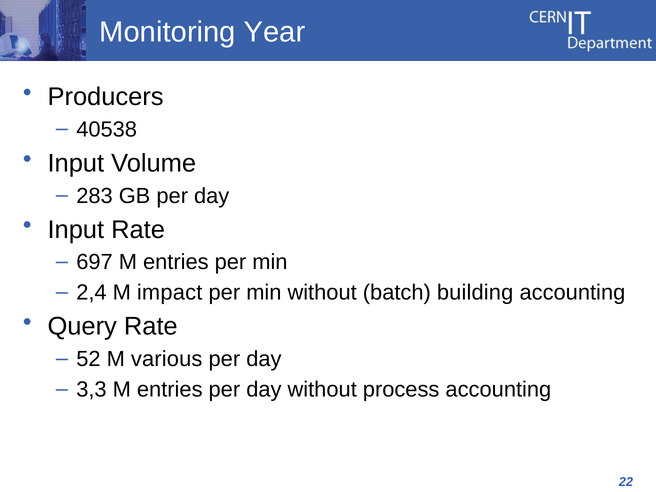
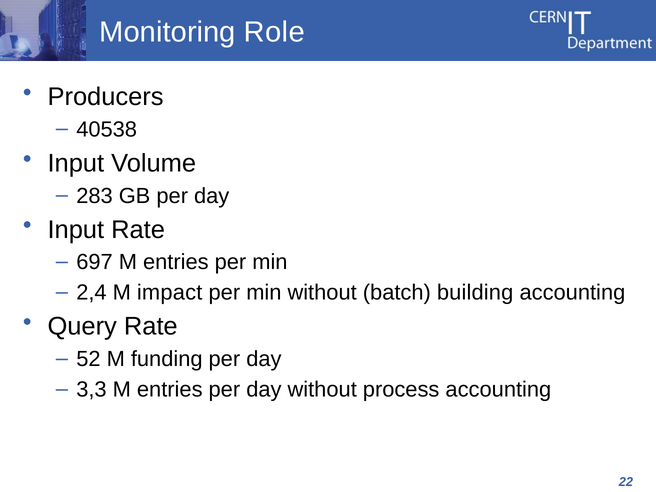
Year: Year -> Role (274, 32)
various: various -> funding (167, 359)
